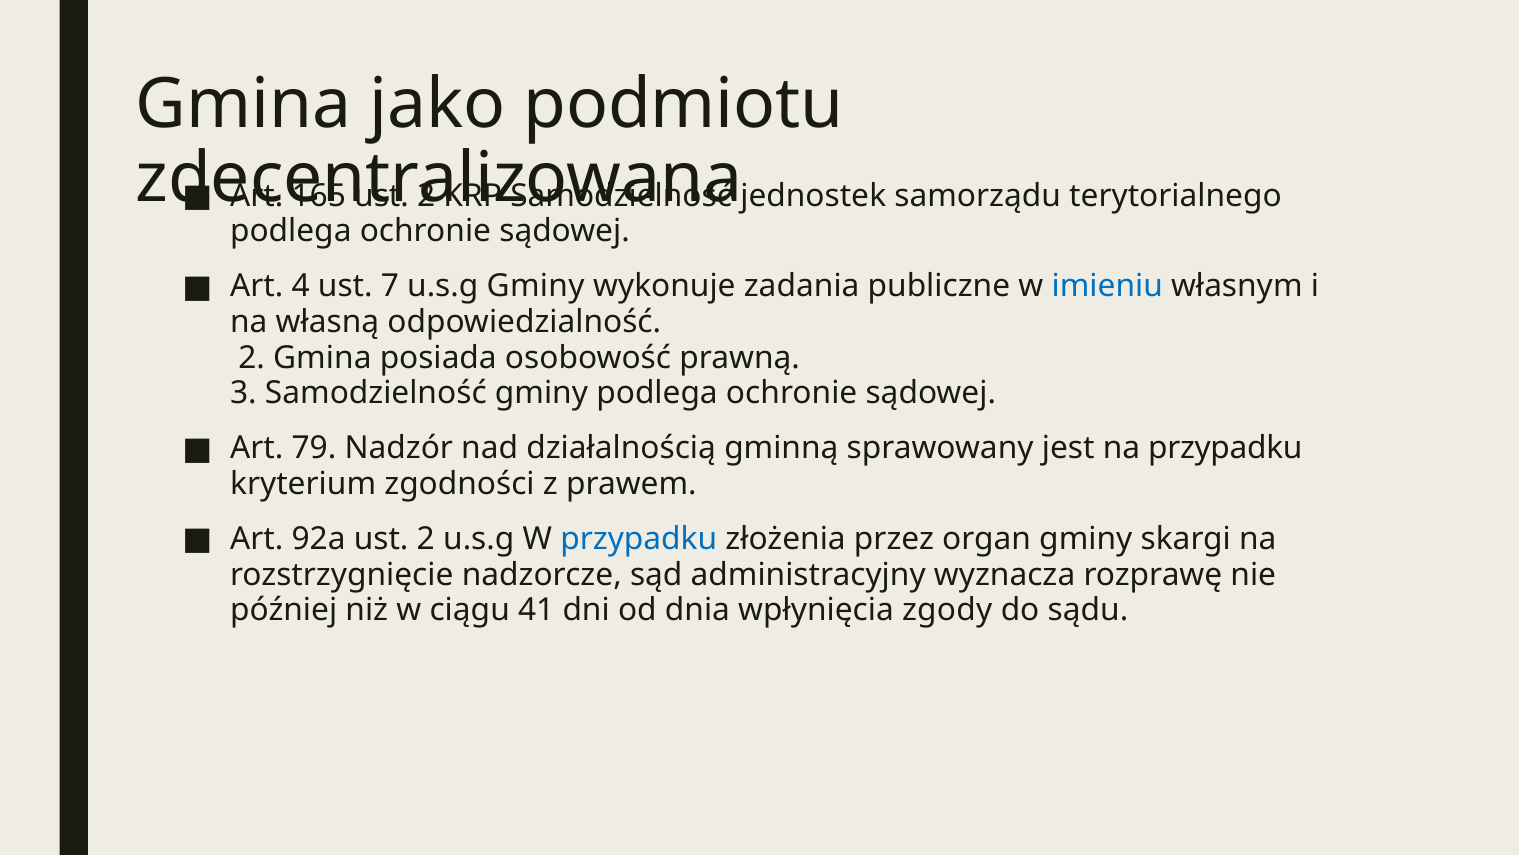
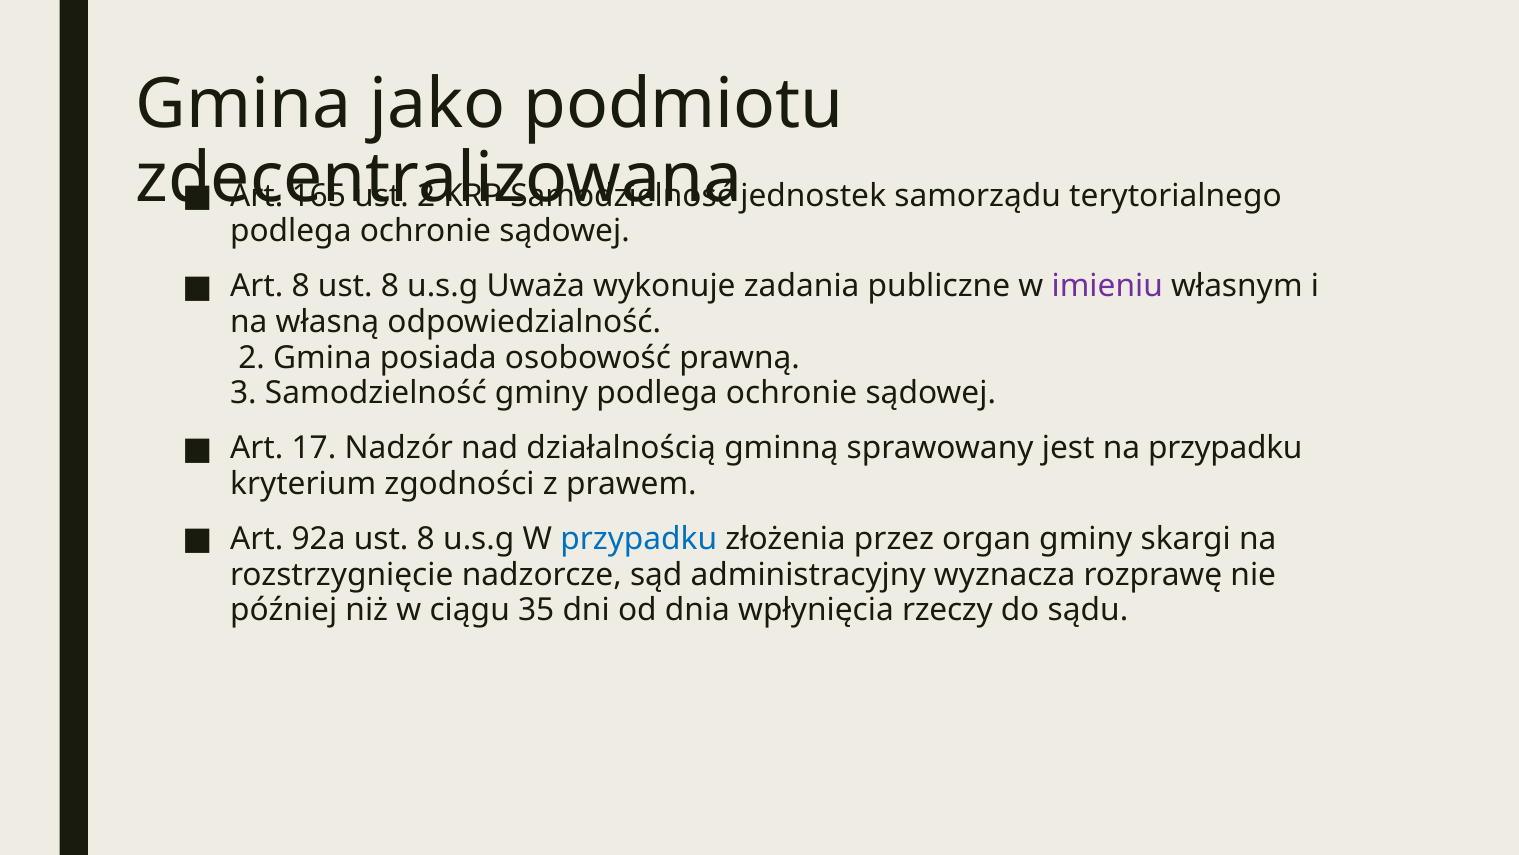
Art 4: 4 -> 8 (301, 286)
7: 7 -> 8 (390, 286)
u.s.g Gminy: Gminy -> Uważa (536, 286)
imieniu colour: blue -> purple (1107, 286)
79: 79 -> 17 (314, 448)
92a ust 2: 2 -> 8 (426, 539)
41: 41 -> 35 (536, 610)
zgody: zgody -> rzeczy (947, 610)
